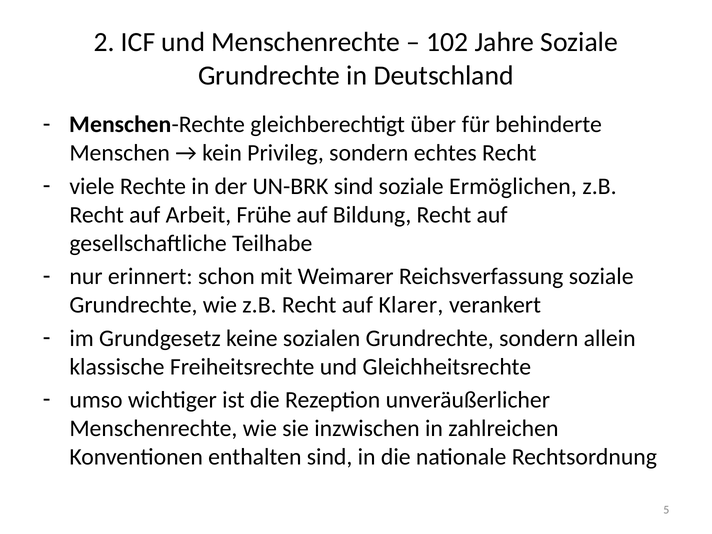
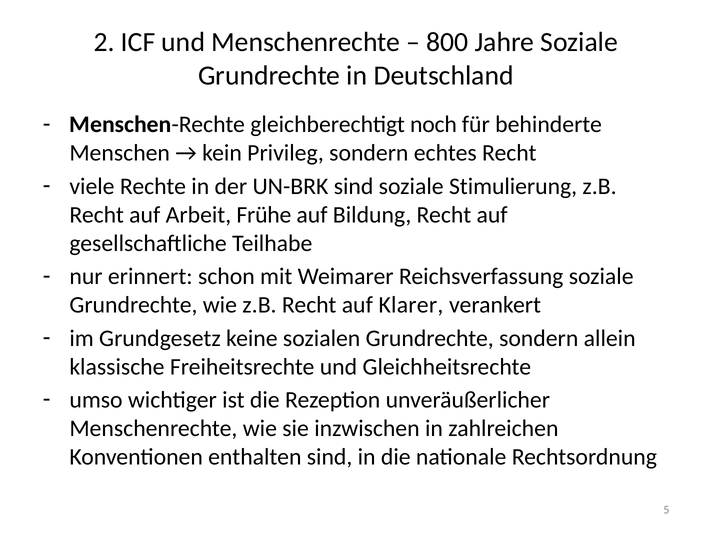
102: 102 -> 800 (447, 42)
über: über -> noch (433, 125)
Ermöglichen: Ermöglichen -> Stimulierung (513, 186)
